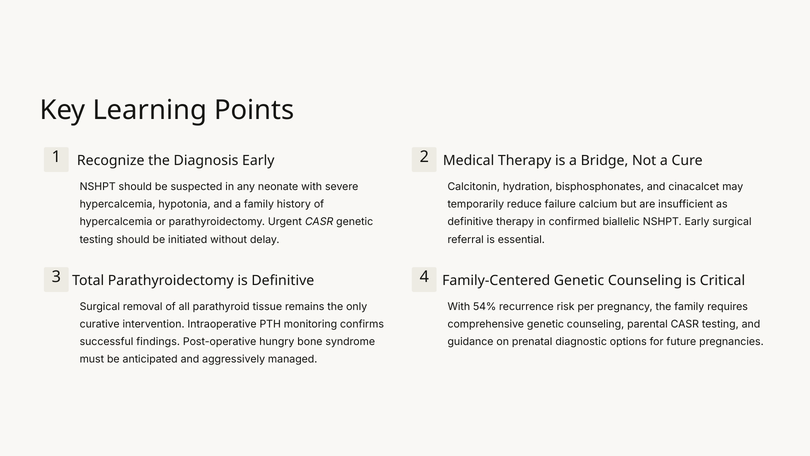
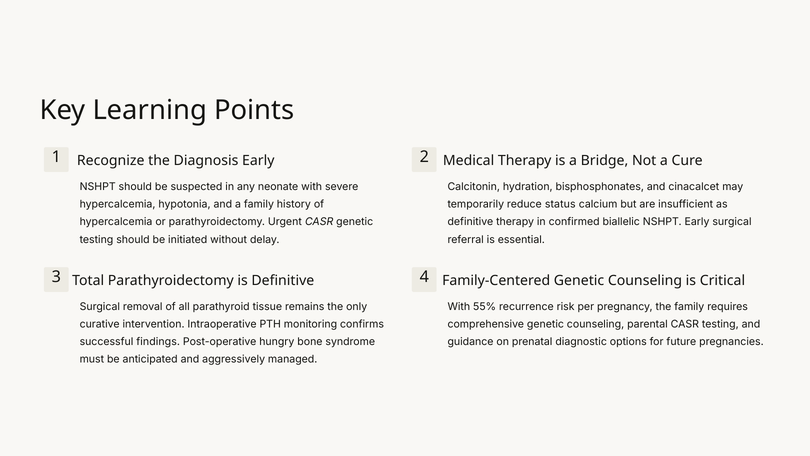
failure: failure -> status (560, 204)
54%: 54% -> 55% (485, 306)
